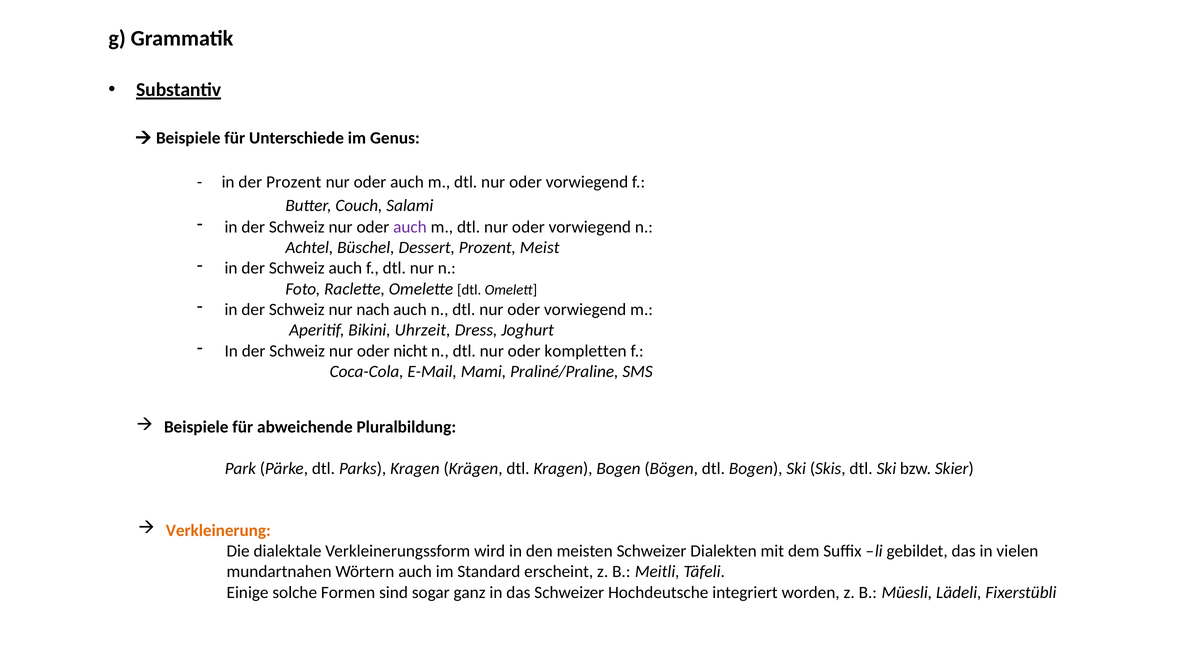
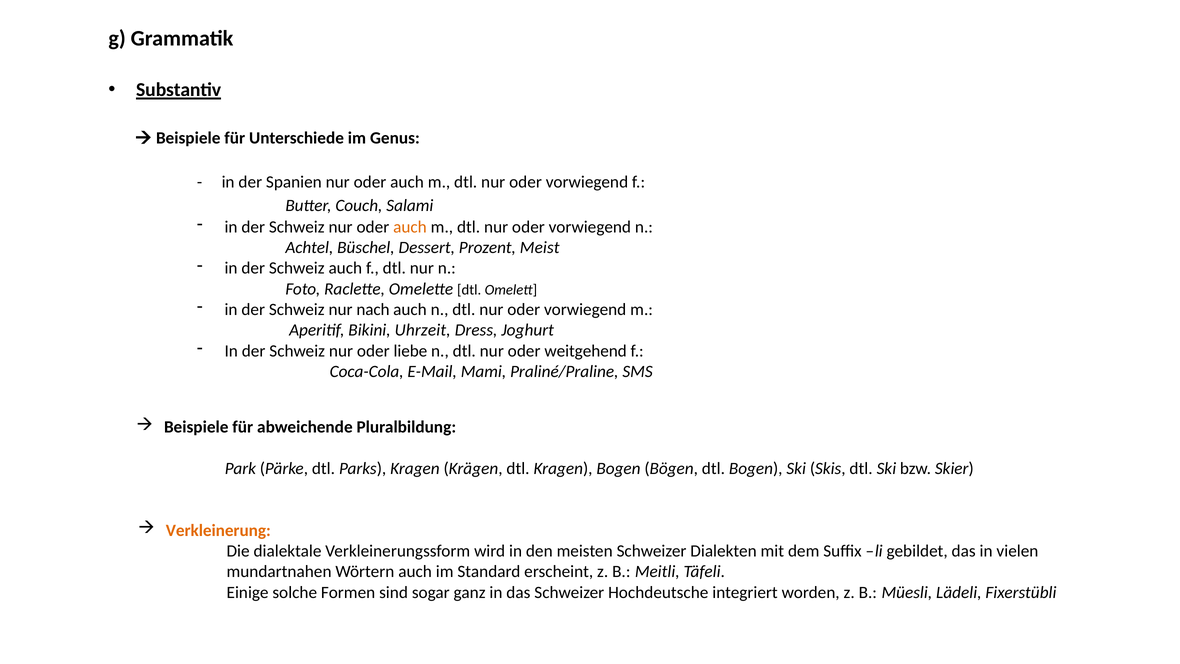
der Prozent: Prozent -> Spanien (294, 182)
auch colour: purple -> orange (410, 227)
nicht: nicht -> liebe (410, 351)
kompletten: kompletten -> weitgehend (586, 351)
